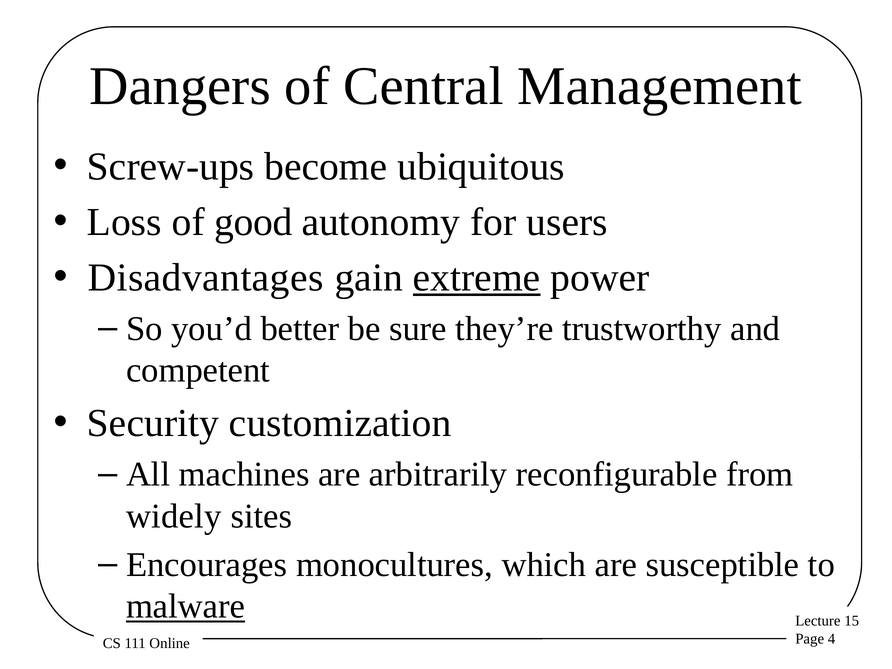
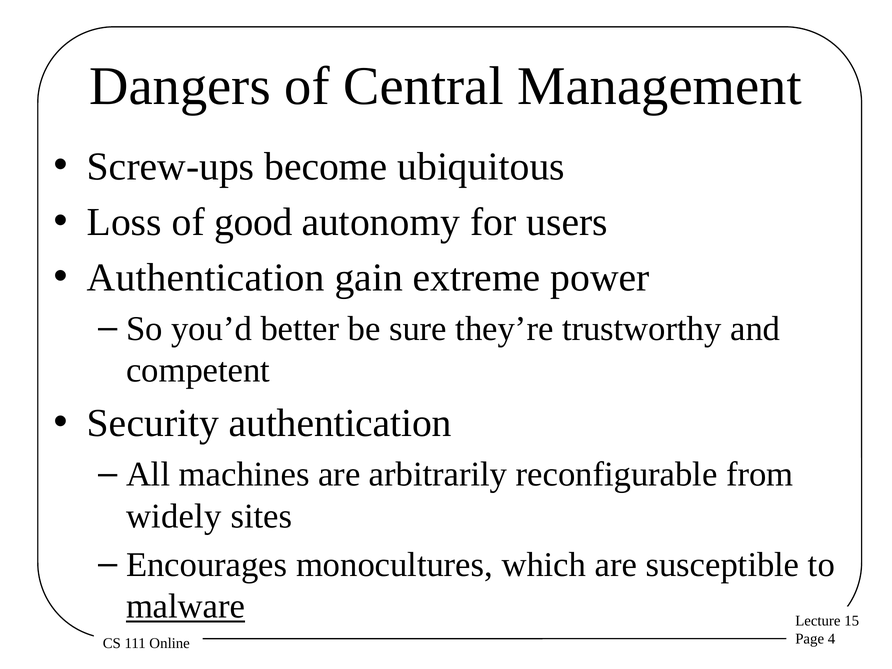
Disadvantages: Disadvantages -> Authentication (206, 278)
extreme underline: present -> none (477, 278)
Security customization: customization -> authentication (340, 423)
